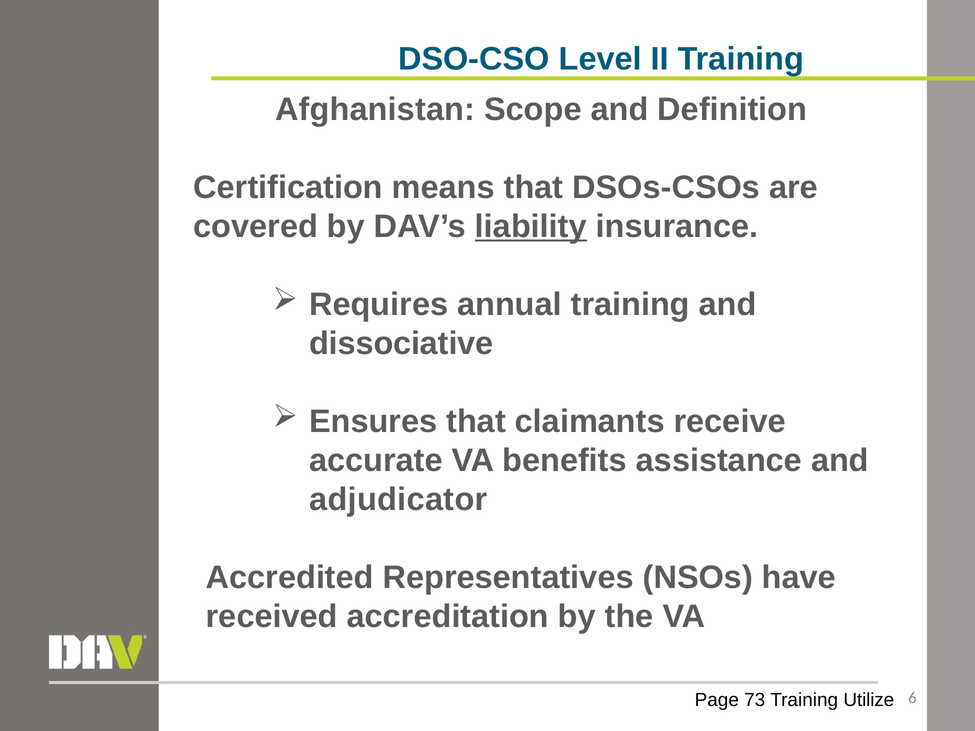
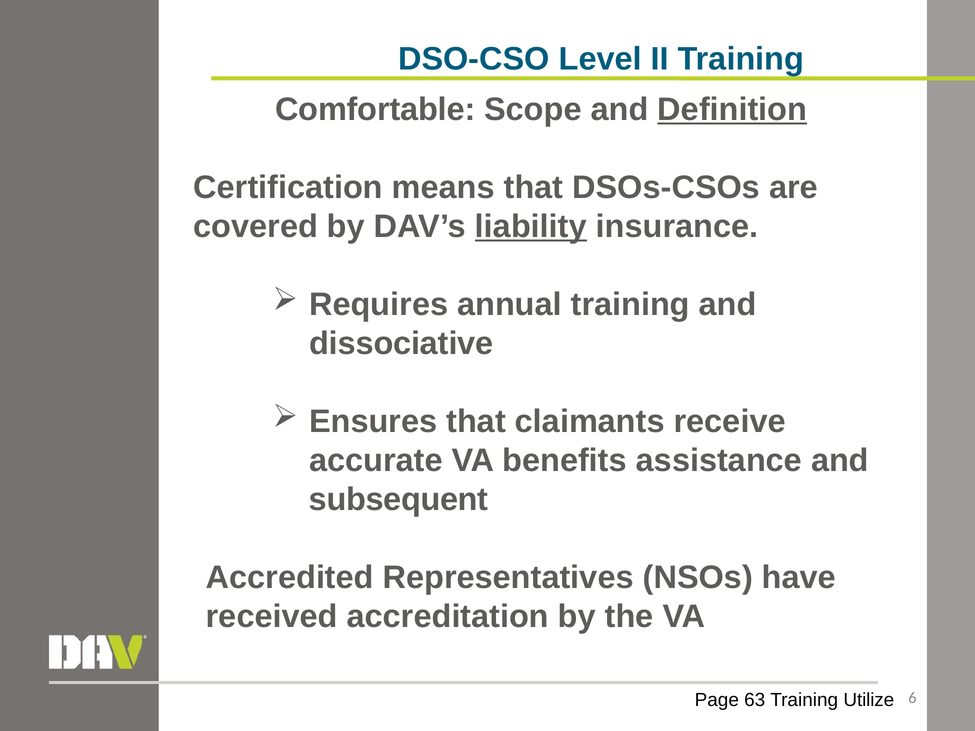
Afghanistan: Afghanistan -> Comfortable (375, 110)
Definition underline: none -> present (732, 110)
adjudicator: adjudicator -> subsequent (399, 500)
73: 73 -> 63 (755, 700)
